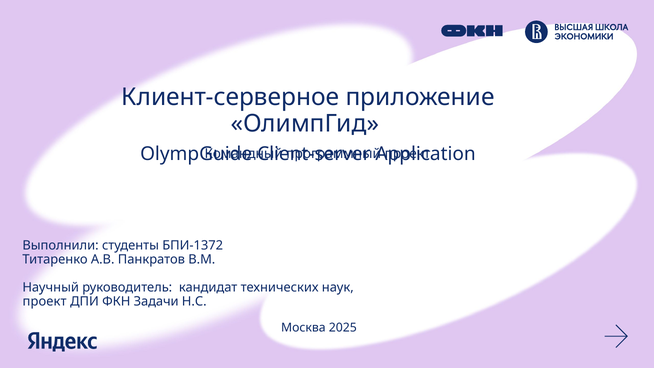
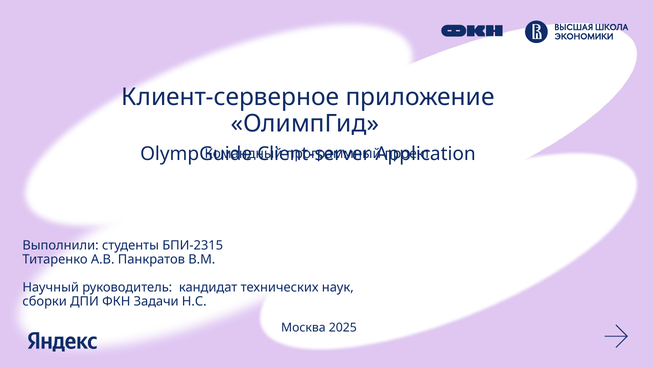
БПИ-1372: БПИ-1372 -> БПИ-2315 (193, 246)
проект: проект -> сборки (45, 301)
